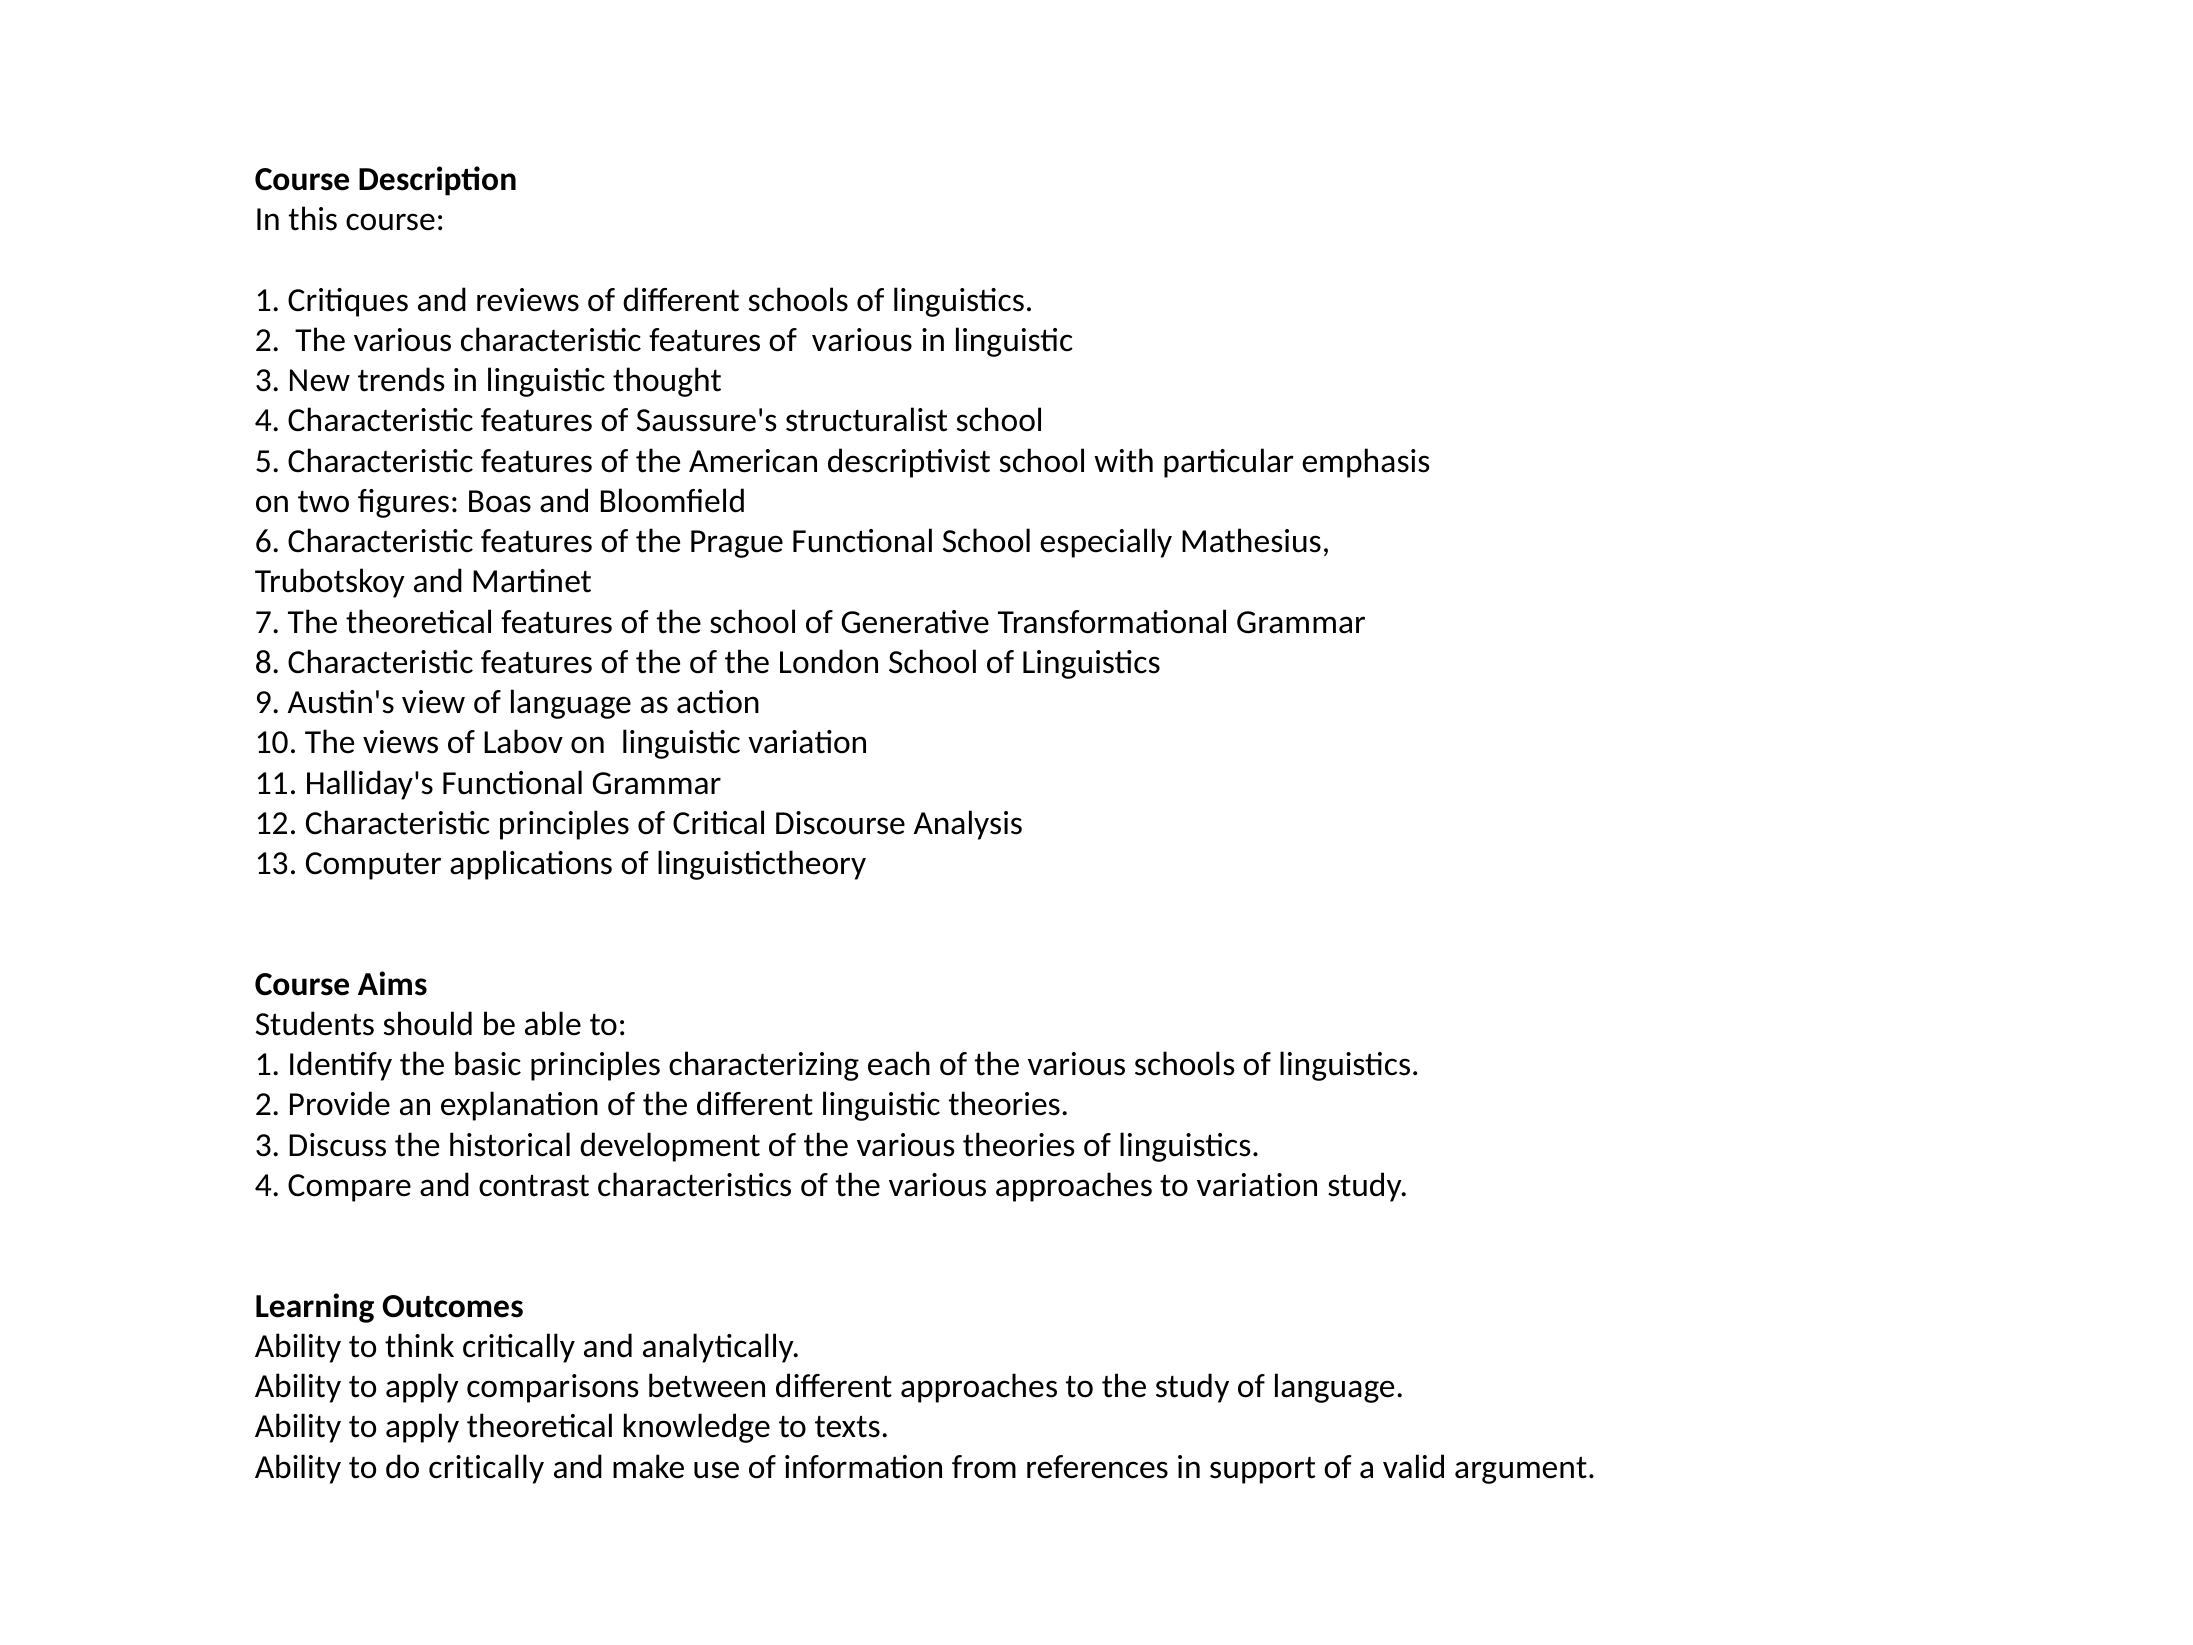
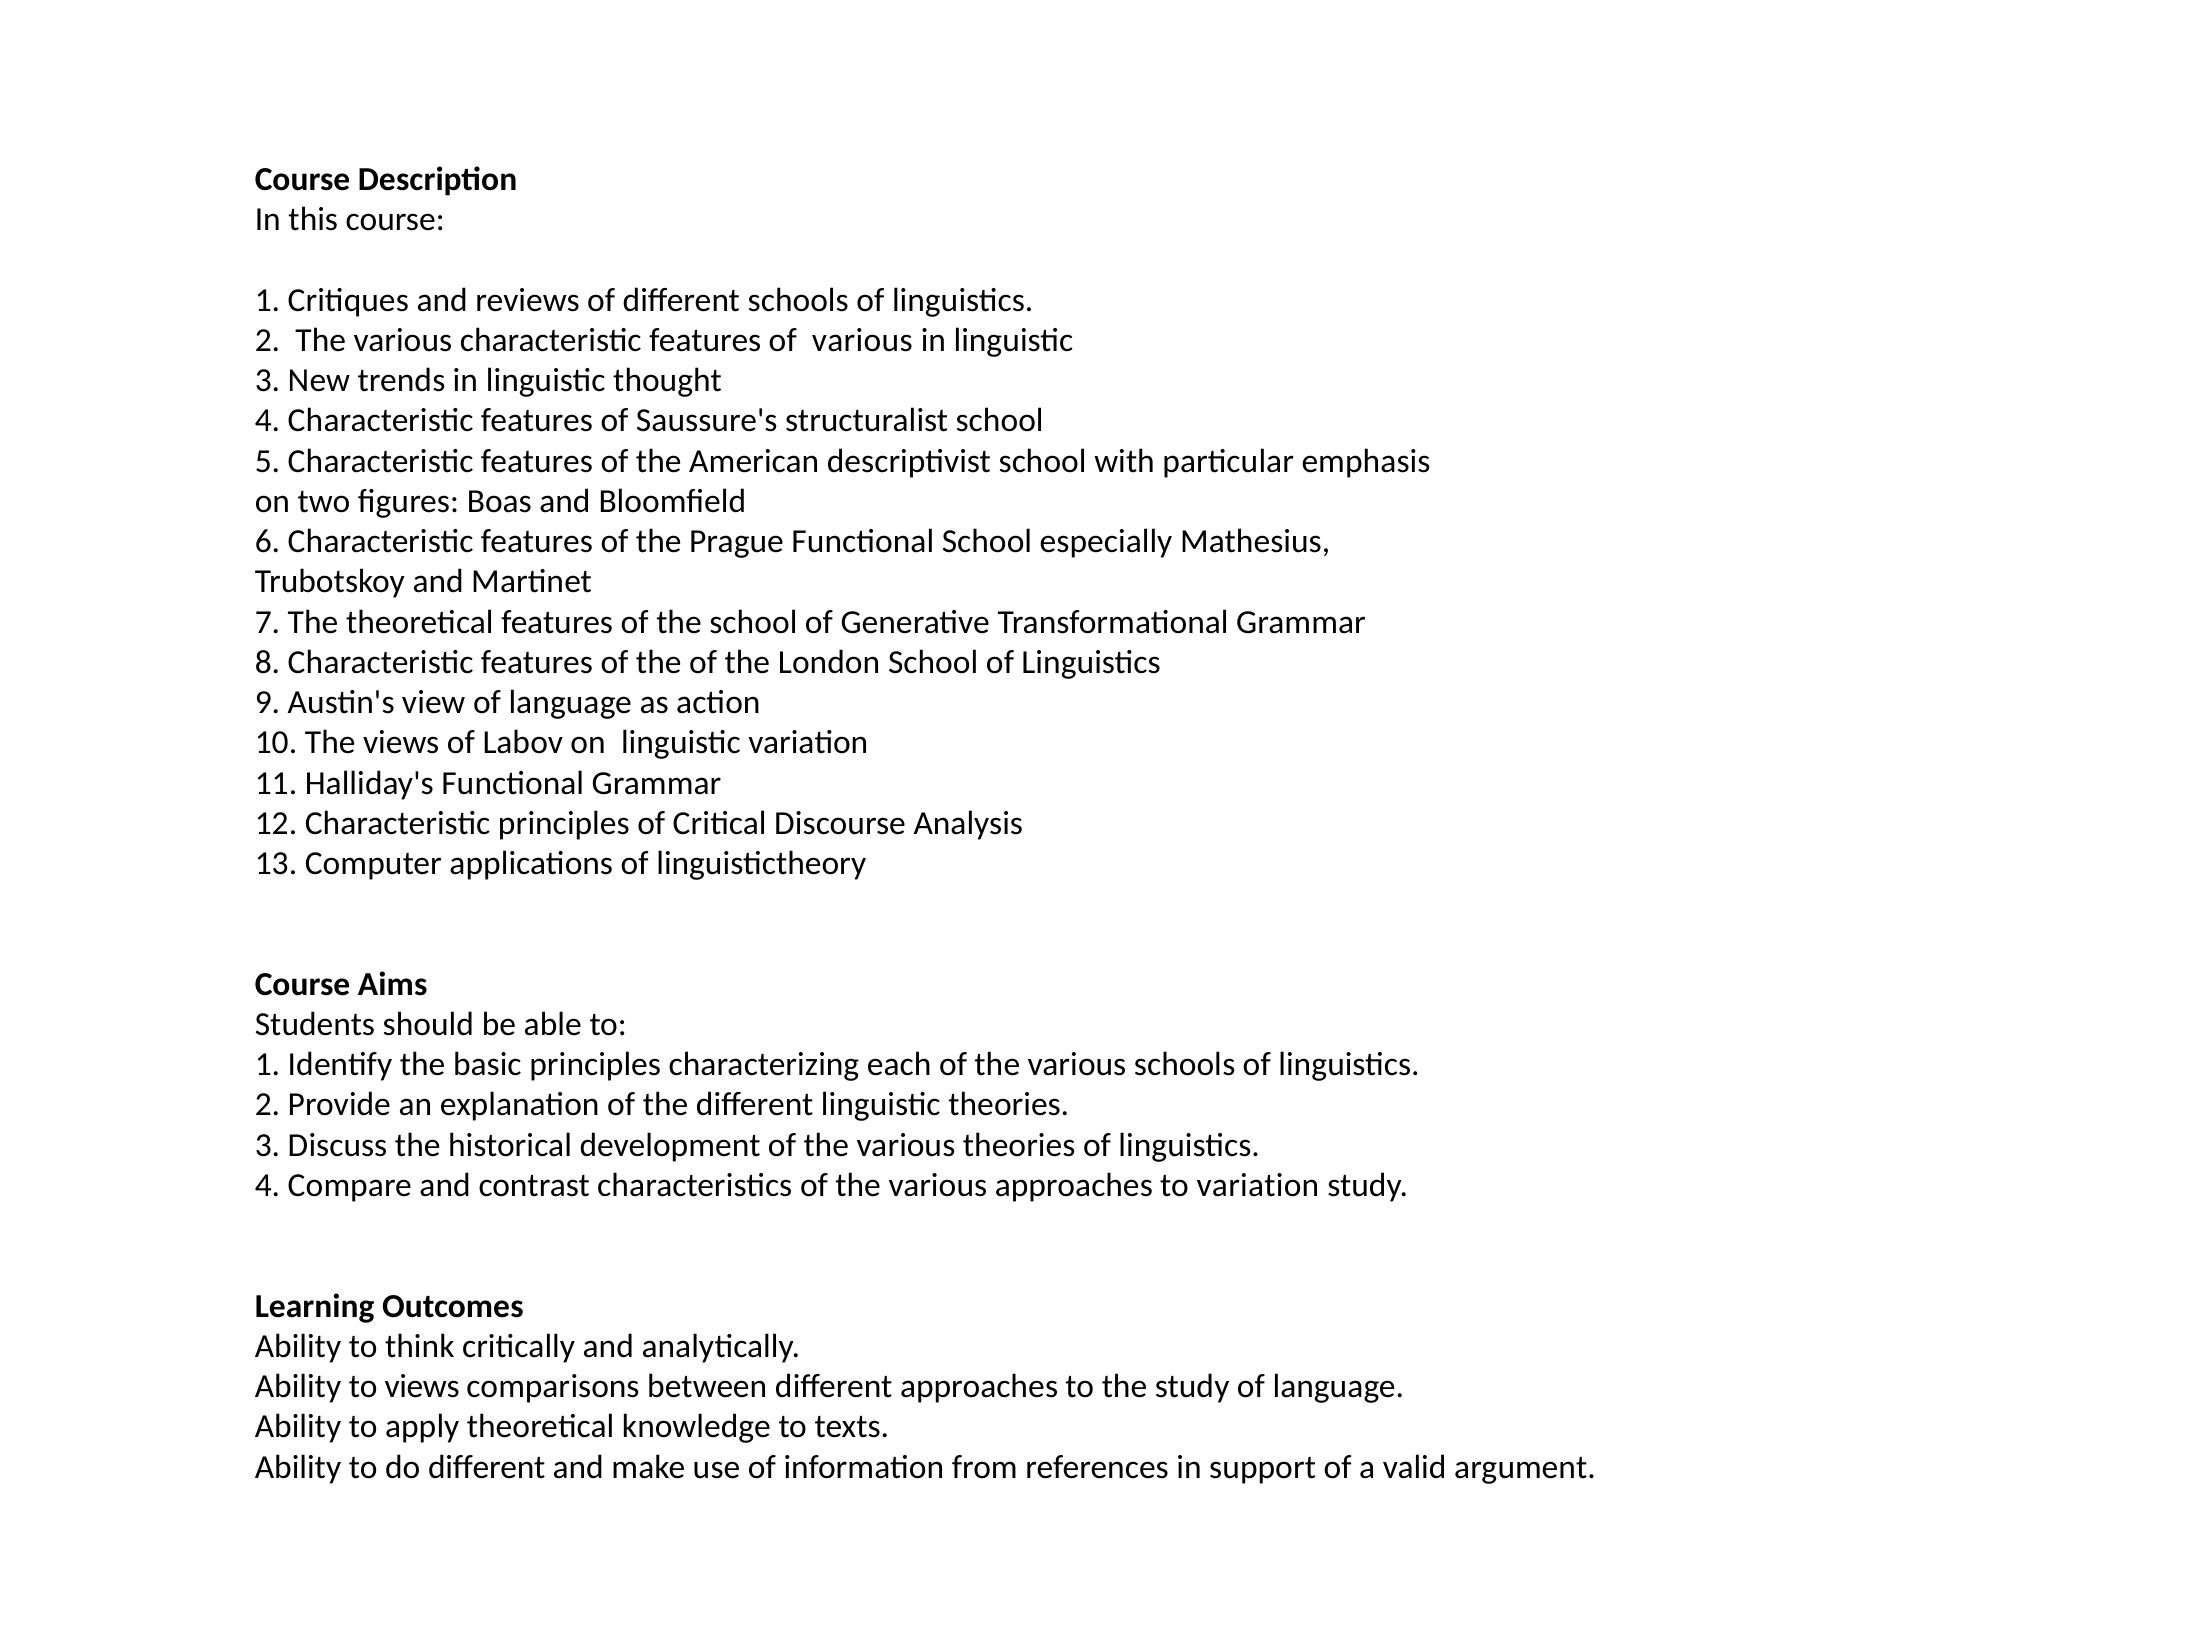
apply: apply -> views (422, 1386)
do critically: critically -> different (487, 1467)
